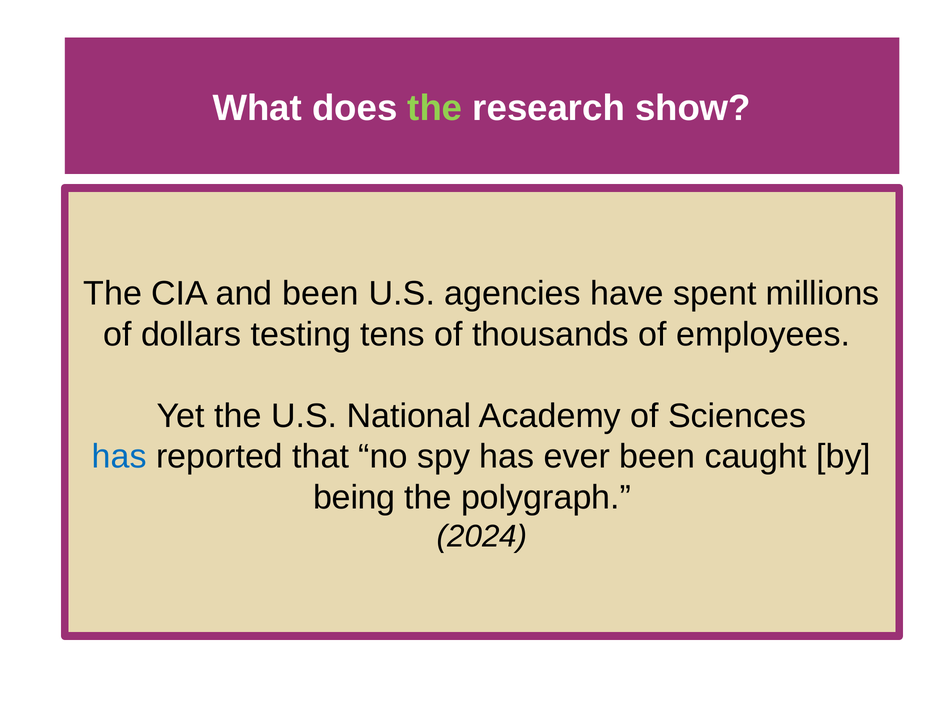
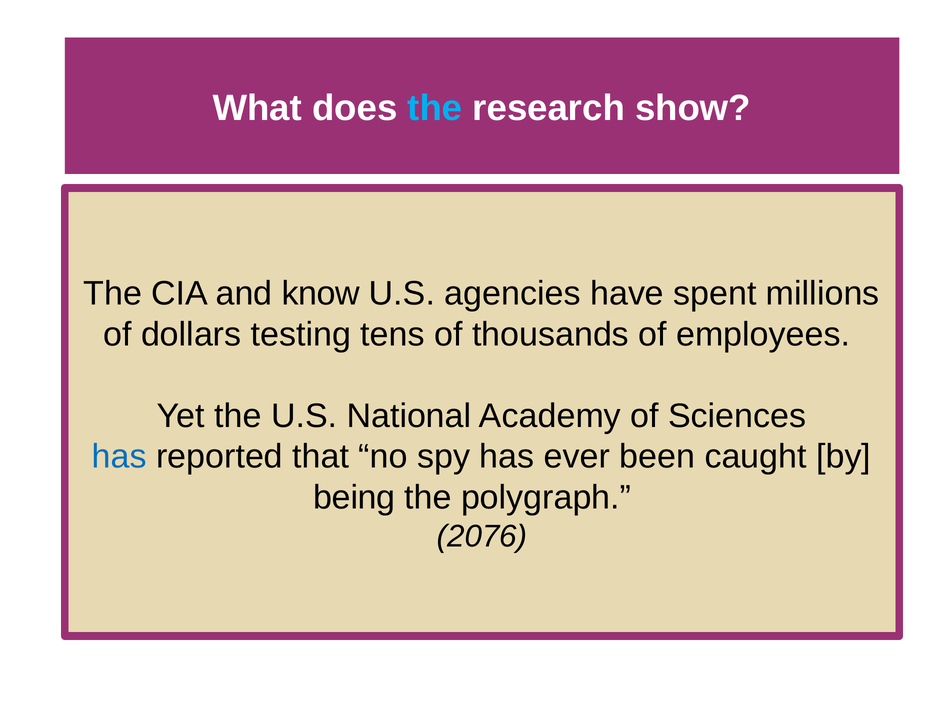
the colour: light green -> light blue (435, 108)
and been: been -> know (321, 294)
2024: 2024 -> 2076 (482, 537)
